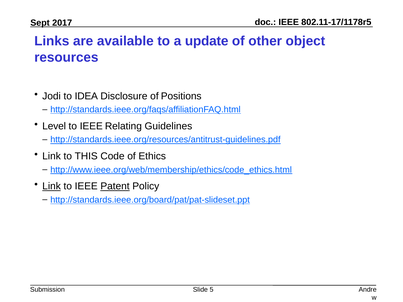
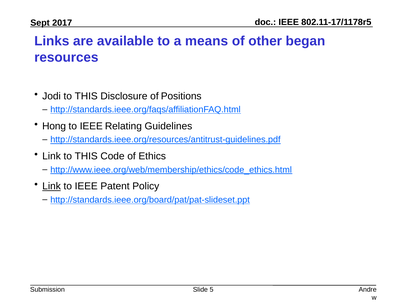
update: update -> means (207, 41)
object: object -> began (305, 41)
IDEA: IDEA -> THIS (86, 96)
Level: Level -> Hong (54, 126)
Patent underline: present -> none (115, 186)
